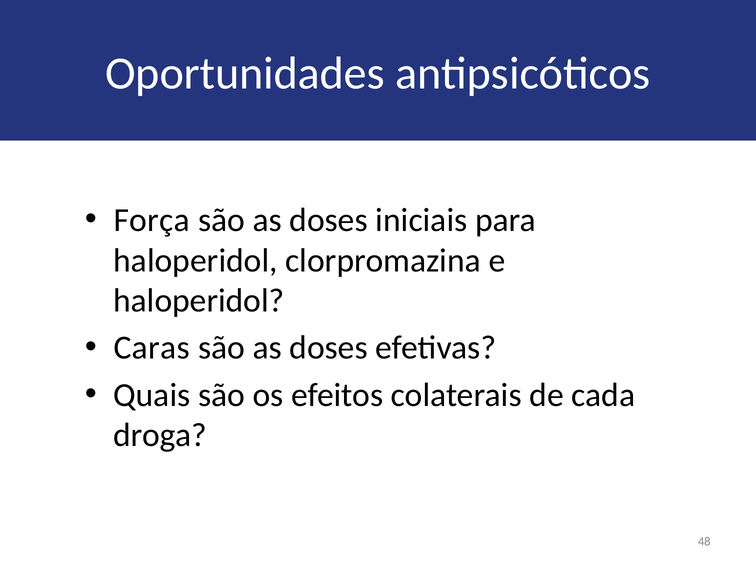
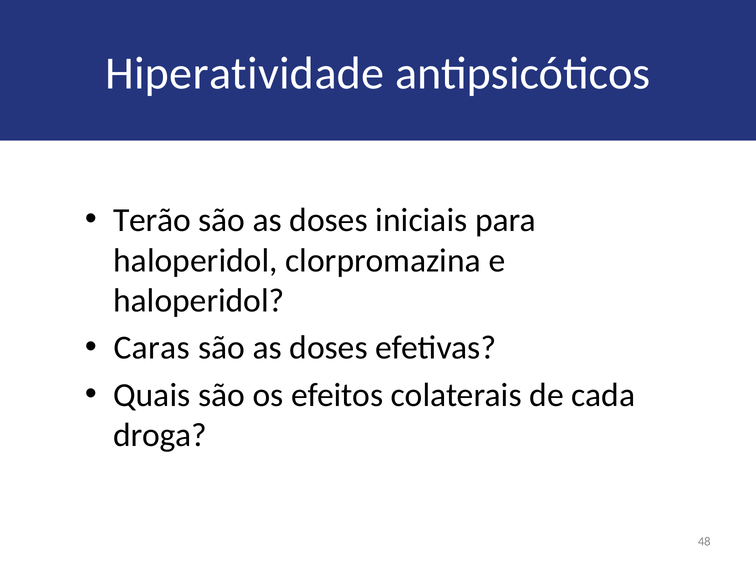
Oportunidades: Oportunidades -> Hiperatividade (245, 74)
Força: Força -> Terão (152, 220)
